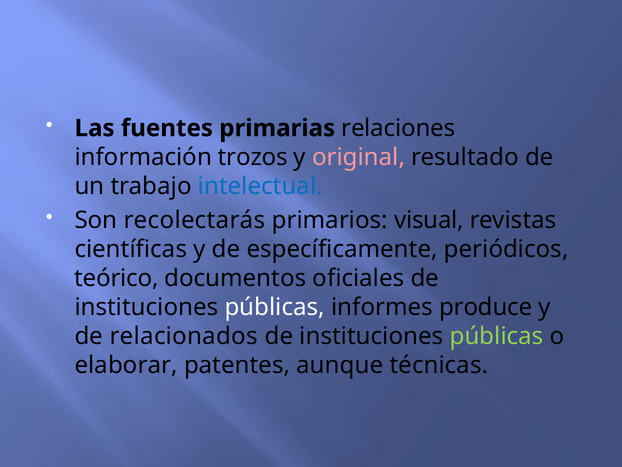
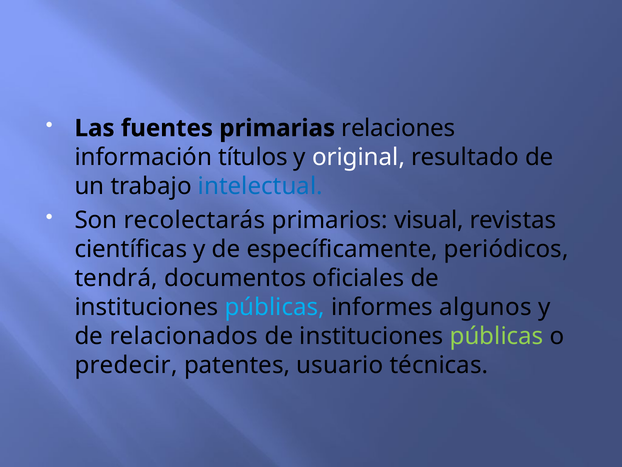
trozos: trozos -> títulos (253, 157)
original colour: pink -> white (359, 157)
teórico: teórico -> tendrá (116, 278)
públicas colour: white -> light blue (275, 307)
produce: produce -> algunos (485, 307)
elaborar: elaborar -> predecir (126, 365)
aunque: aunque -> usuario (340, 365)
